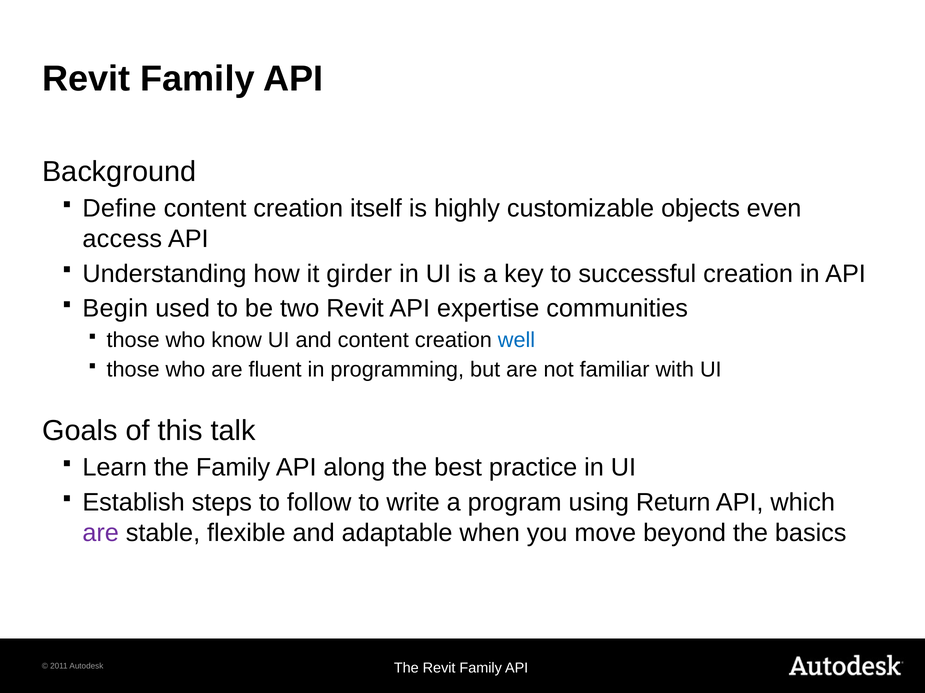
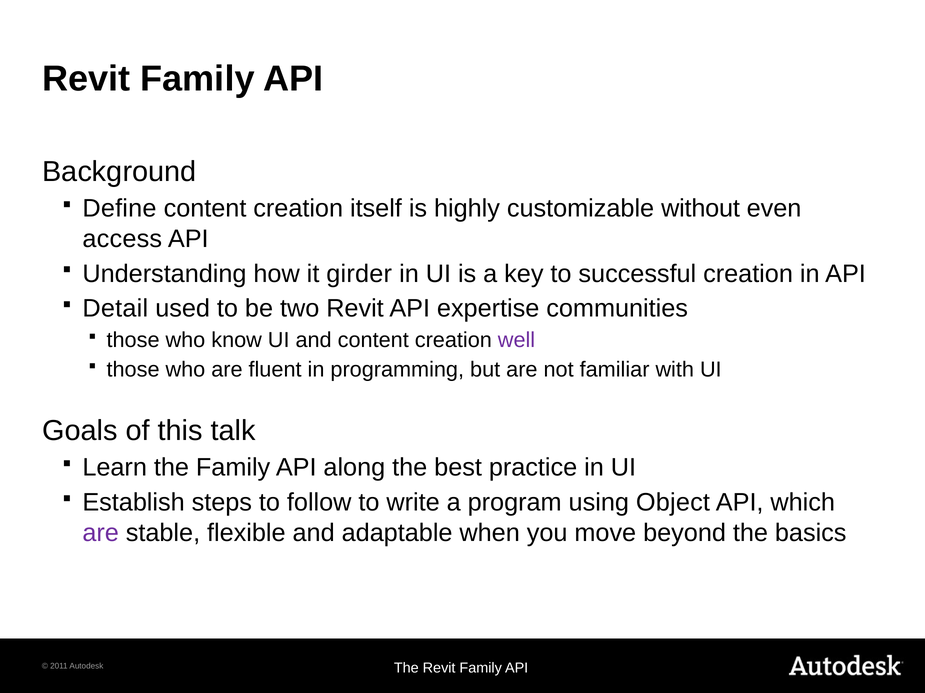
objects: objects -> without (701, 209)
Begin: Begin -> Detail (115, 309)
well colour: blue -> purple (517, 340)
Return: Return -> Object (673, 503)
